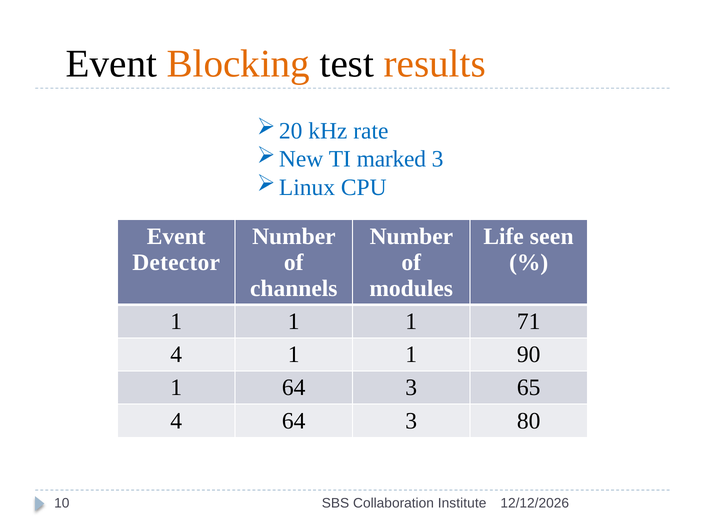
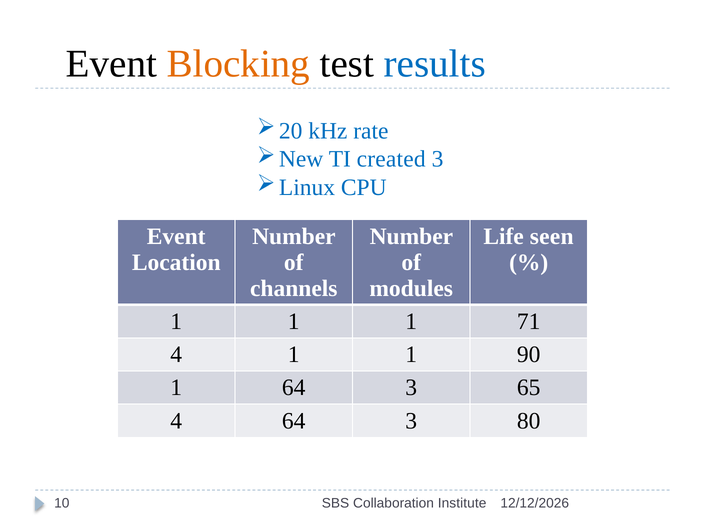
results colour: orange -> blue (435, 64)
marked: marked -> created (391, 159)
Detector: Detector -> Location (176, 262)
